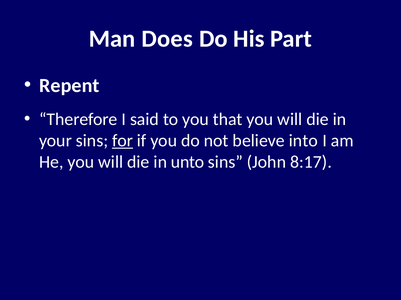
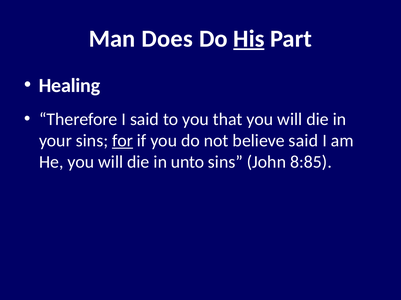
His underline: none -> present (249, 39)
Repent: Repent -> Healing (69, 86)
believe into: into -> said (303, 141)
8:17: 8:17 -> 8:85 (311, 162)
